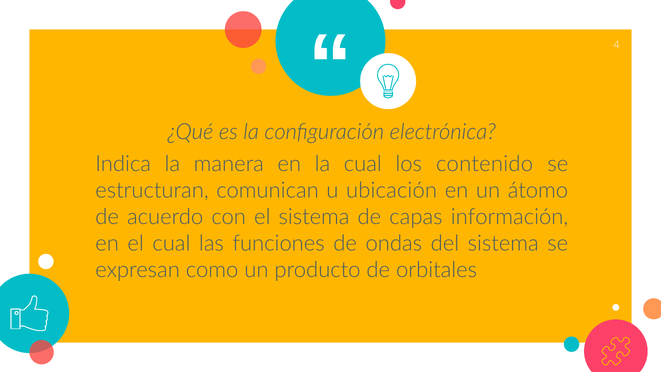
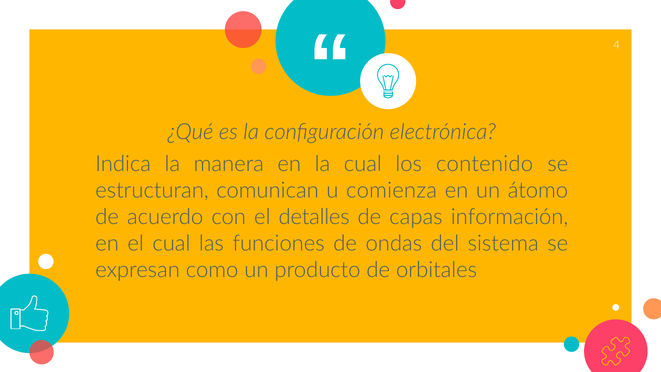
ubicación: ubicación -> comienza (392, 190)
el sistema: sistema -> detalles (314, 217)
